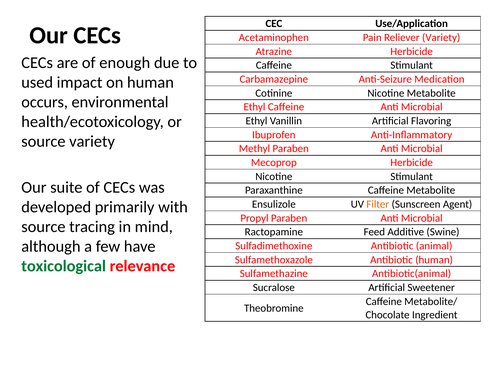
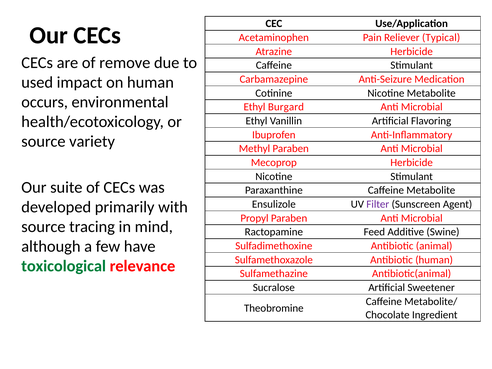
Reliever Variety: Variety -> Typical (441, 38)
enough: enough -> remove (125, 63)
Ethyl Caffeine: Caffeine -> Burgard (286, 107)
Filter colour: orange -> purple (378, 204)
